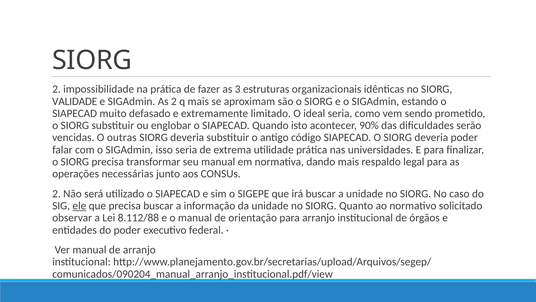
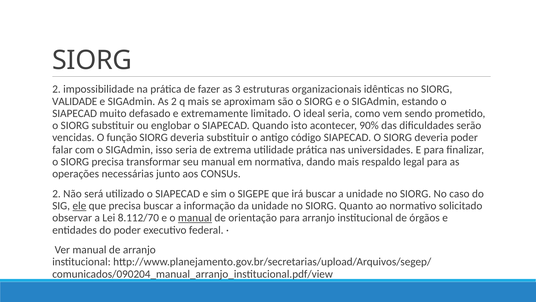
outras: outras -> função (122, 137)
8.112/88: 8.112/88 -> 8.112/70 (138, 218)
manual underline: none -> present (195, 218)
